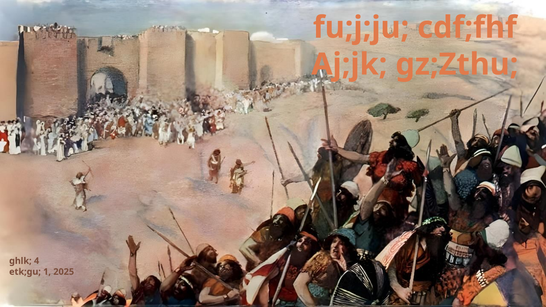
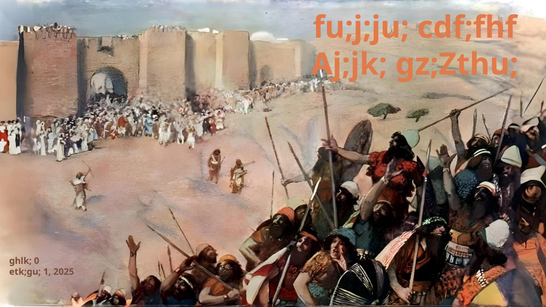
4: 4 -> 0 (37, 261)
